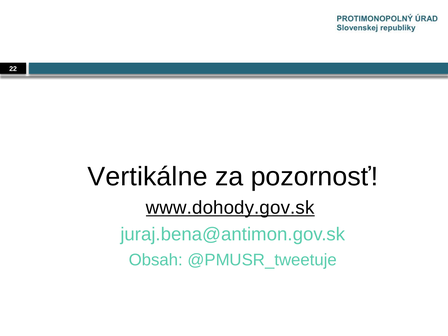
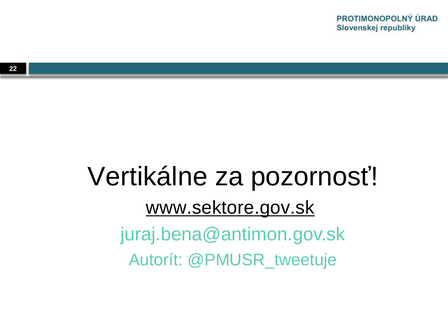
www.dohody.gov.sk: www.dohody.gov.sk -> www.sektore.gov.sk (230, 208)
Obsah: Obsah -> Autorít (156, 260)
